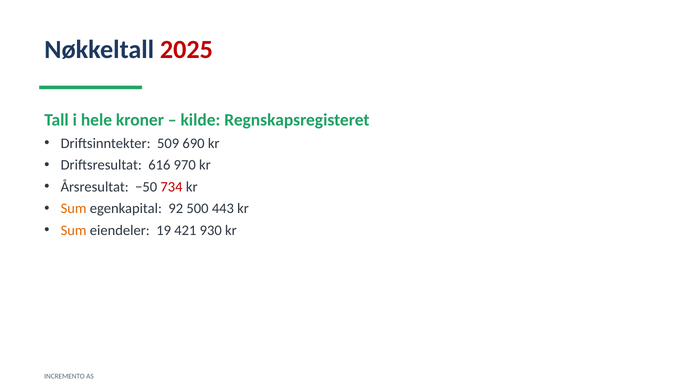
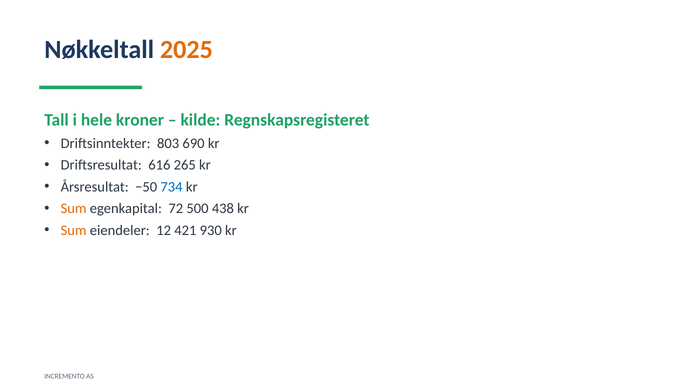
2025 colour: red -> orange (186, 50)
509: 509 -> 803 (168, 143)
970: 970 -> 265 (185, 165)
734 colour: red -> blue (172, 187)
92: 92 -> 72 (176, 209)
443: 443 -> 438 (223, 209)
19: 19 -> 12 (164, 231)
